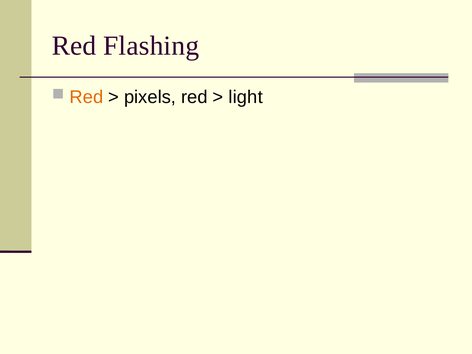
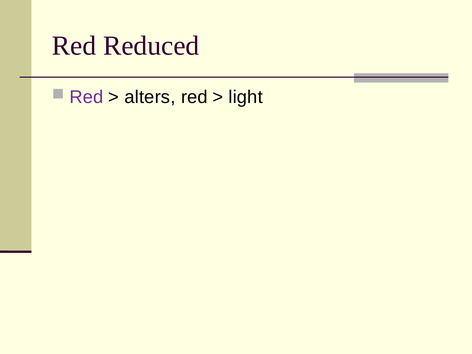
Flashing: Flashing -> Reduced (151, 46)
Red colour: orange -> purple (86, 97)
pixels: pixels -> alters (150, 97)
